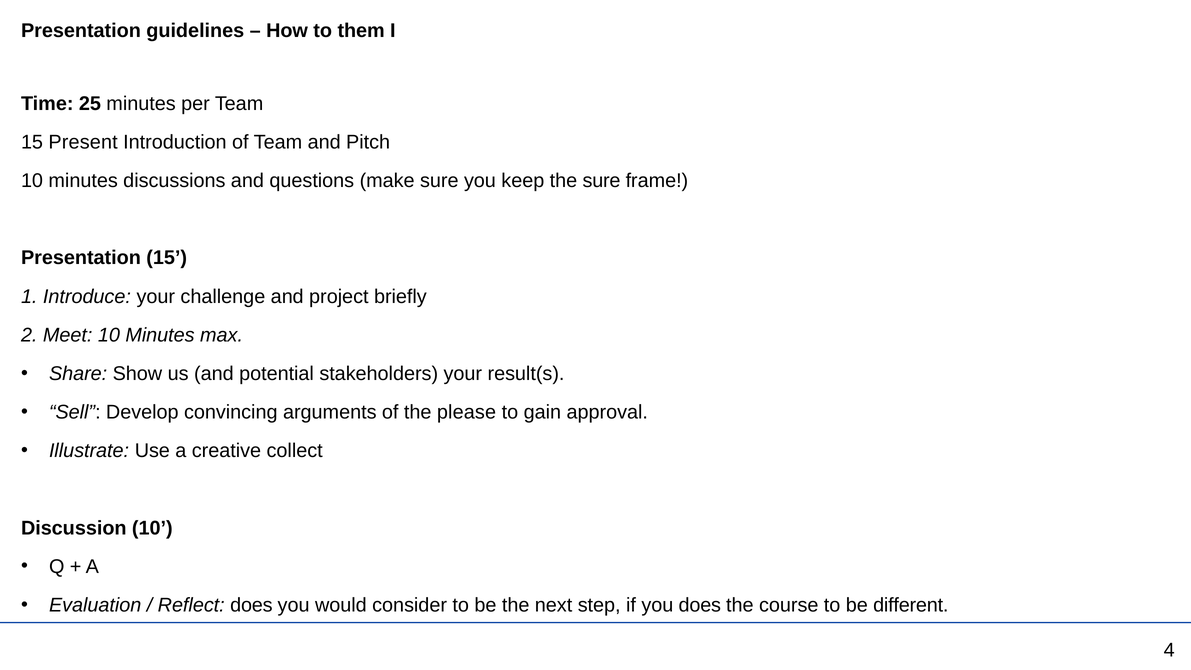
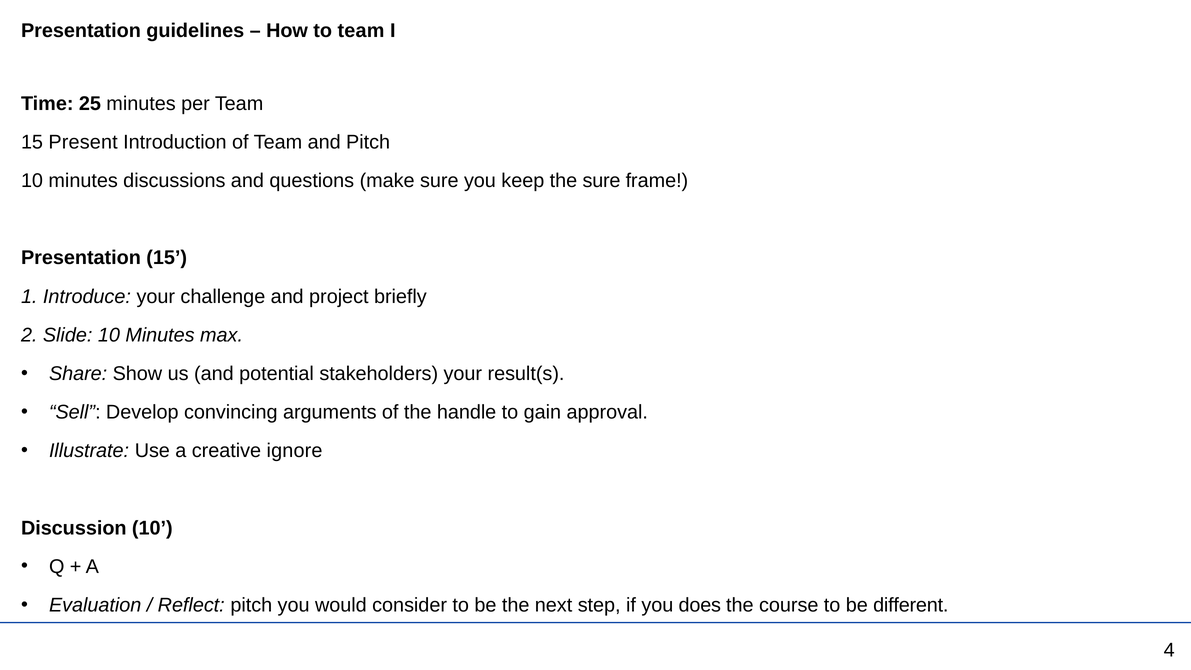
to them: them -> team (361, 31)
Meet: Meet -> Slide (68, 335)
please: please -> handle (467, 412)
collect: collect -> ignore (295, 451)
Reflect does: does -> pitch (251, 605)
